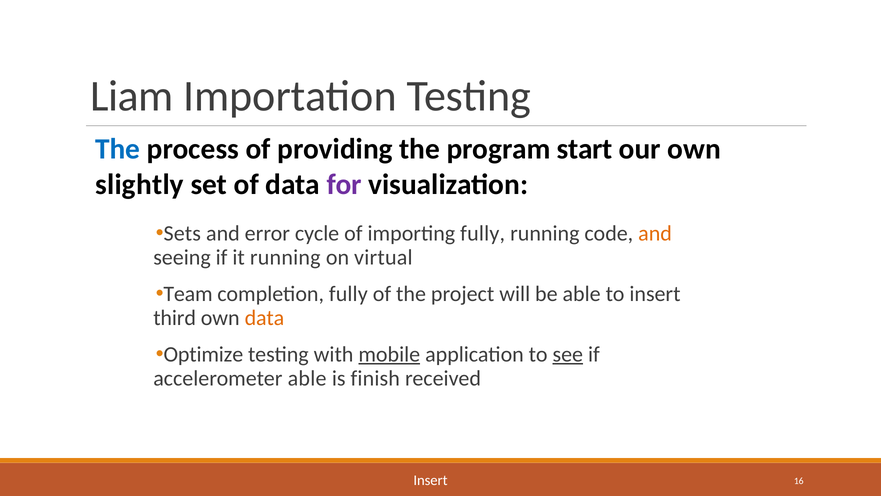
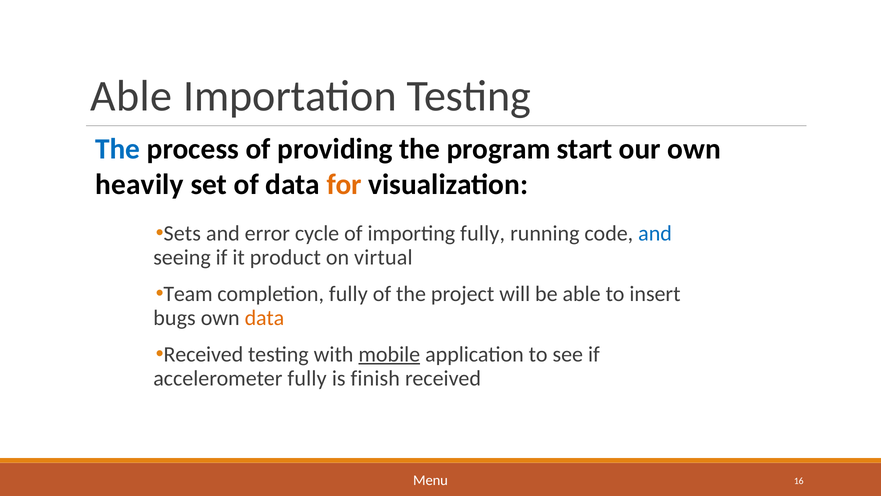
Liam: Liam -> Able (131, 96)
slightly: slightly -> heavily (139, 184)
for colour: purple -> orange (344, 184)
and colour: orange -> blue (655, 233)
it running: running -> product (285, 257)
third: third -> bugs (174, 317)
Optimize: Optimize -> Received (203, 354)
see underline: present -> none (568, 354)
accelerometer able: able -> fully (307, 378)
Insert: Insert -> Menu (431, 480)
